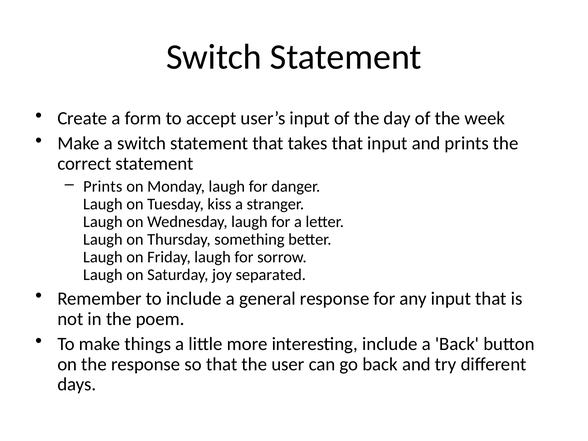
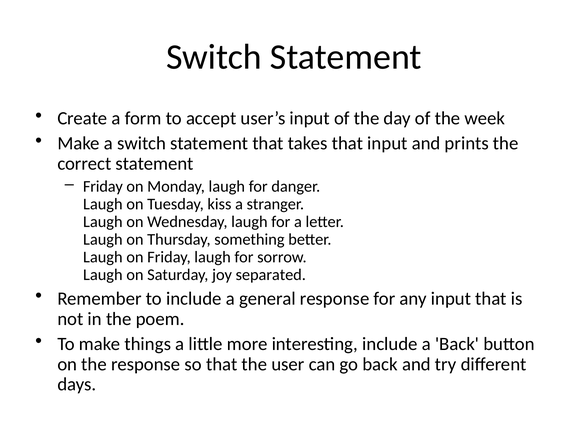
Prints: Prints -> Friday (103, 186)
